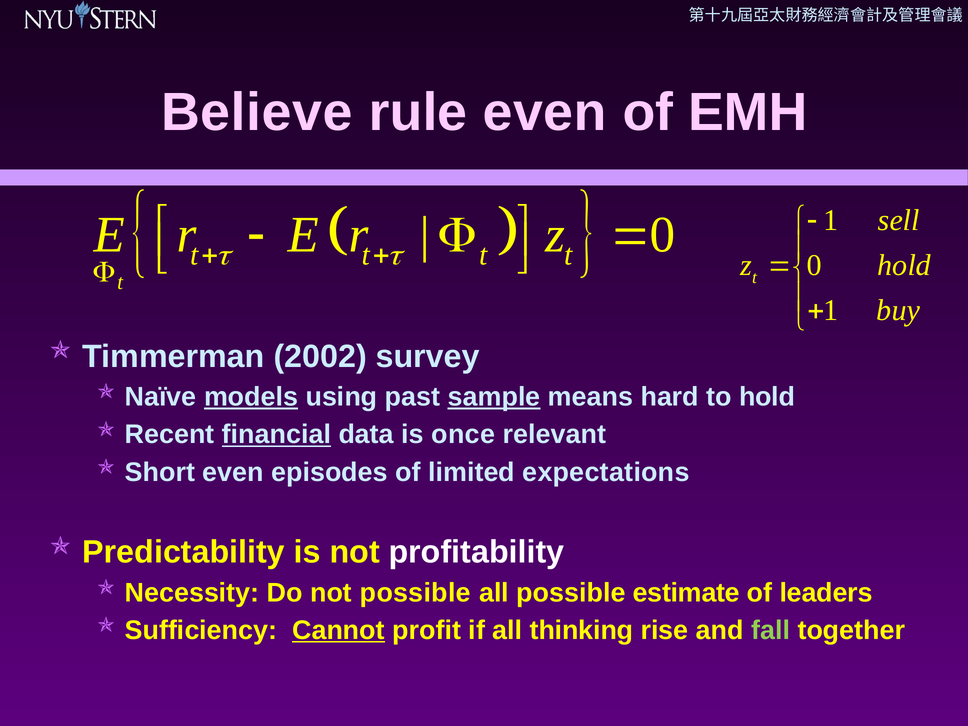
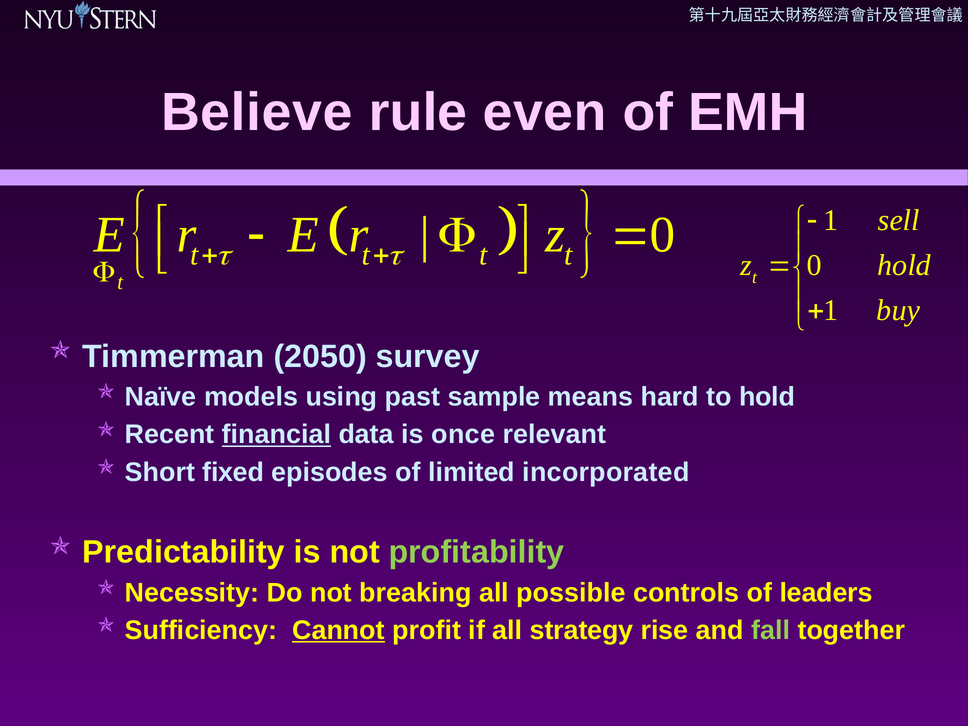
2002: 2002 -> 2050 (320, 356)
models underline: present -> none (251, 397)
sample underline: present -> none (494, 397)
even: even -> fixed (233, 472)
expectations: expectations -> incorporated (606, 472)
profitability colour: white -> light green (476, 552)
not possible: possible -> breaking (415, 593)
estimate: estimate -> controls (686, 593)
thinking: thinking -> strategy (582, 630)
